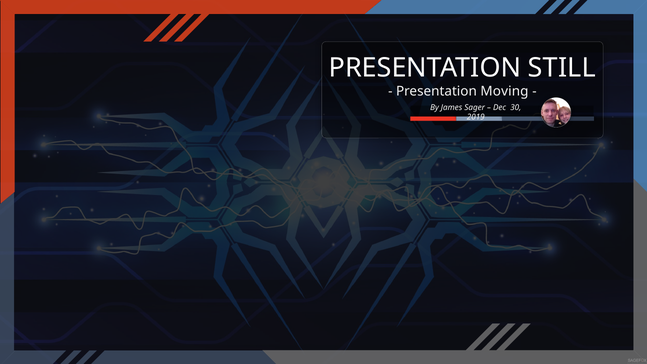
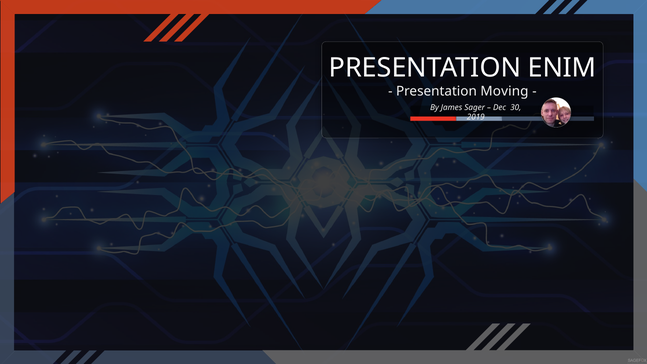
STILL: STILL -> ENIM (562, 68)
